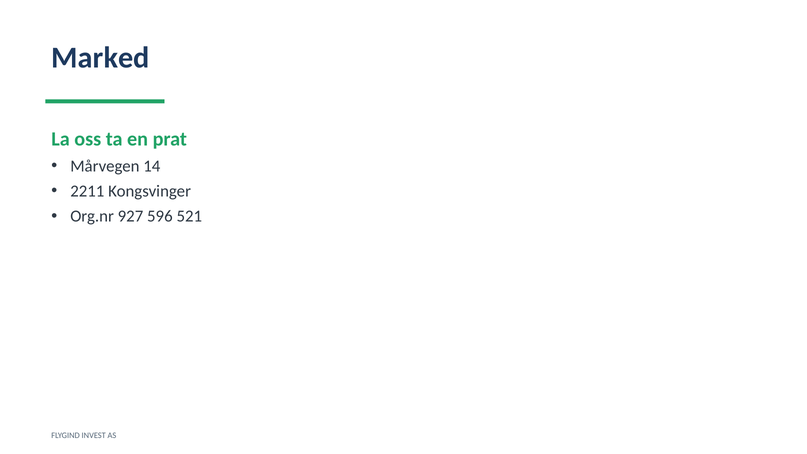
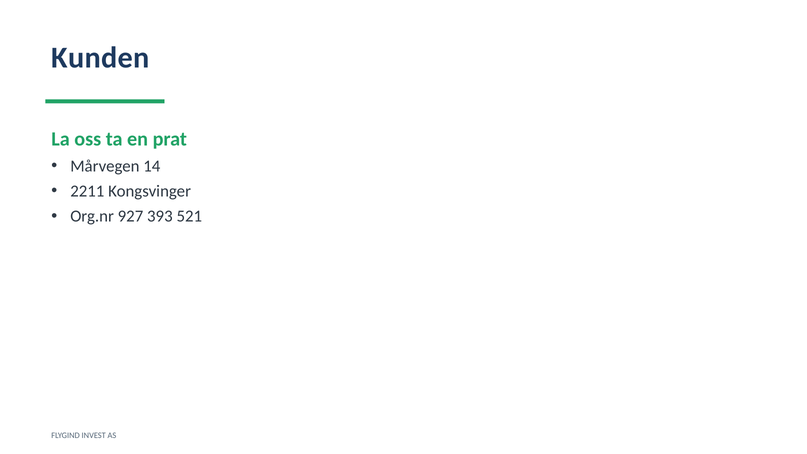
Marked: Marked -> Kunden (100, 58)
596: 596 -> 393 (160, 216)
